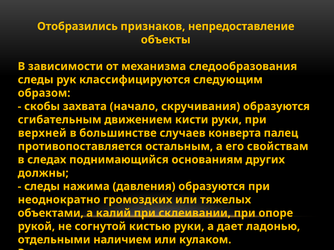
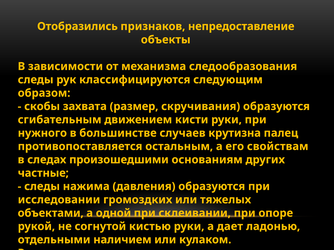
начало: начало -> размер (134, 107)
верхней: верхней -> нужного (42, 133)
конверта: конверта -> крутизна (235, 133)
поднимающийся: поднимающийся -> произошедшими (119, 160)
должны: должны -> частные (43, 173)
неоднократно: неоднократно -> исследовании (59, 200)
калий: калий -> одной (113, 213)
